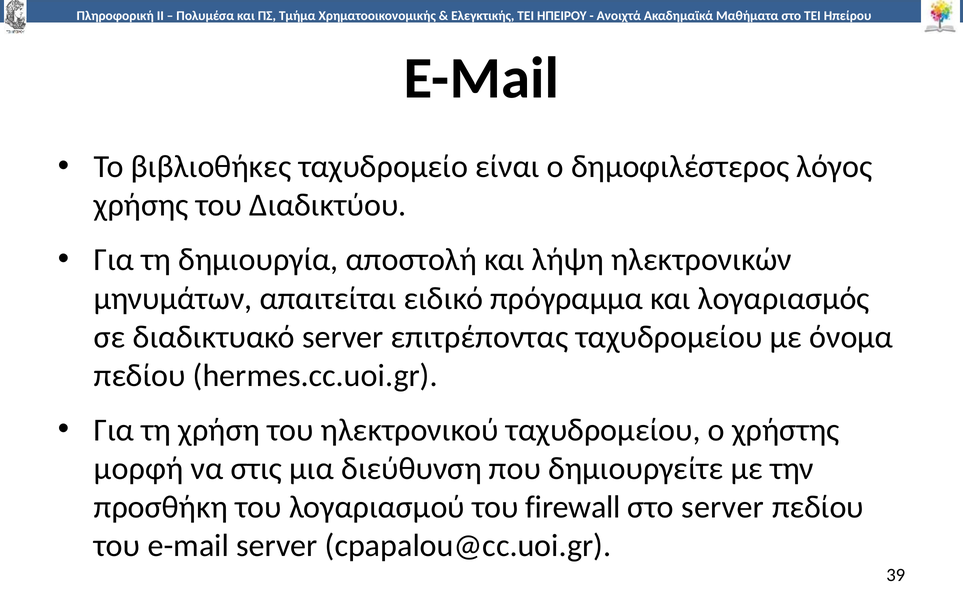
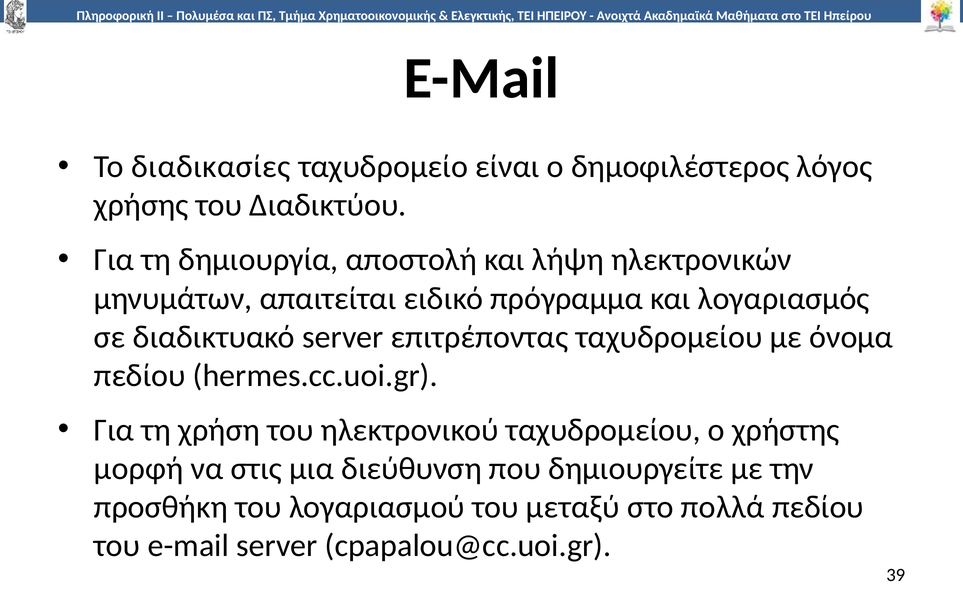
βιβλιοθήκες: βιβλιοθήκες -> διαδικασίες (211, 167)
firewall: firewall -> μεταξύ (573, 507)
στο server: server -> πολλά (723, 507)
